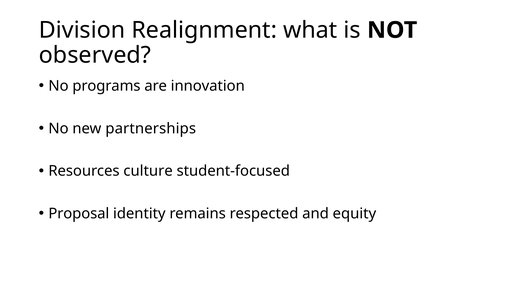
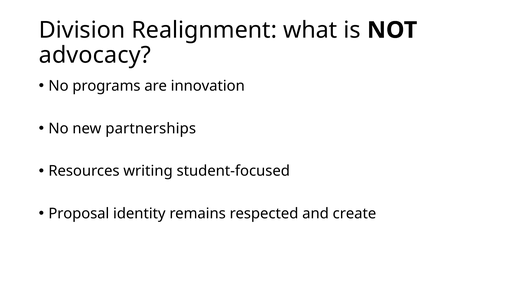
observed: observed -> advocacy (95, 55)
culture: culture -> writing (148, 171)
equity: equity -> create (354, 214)
